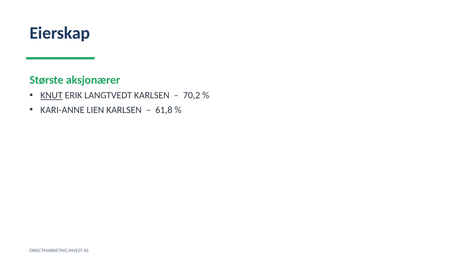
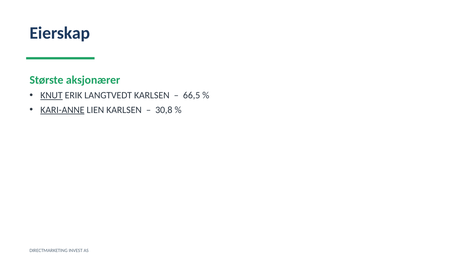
70,2: 70,2 -> 66,5 (192, 95)
KARI-ANNE underline: none -> present (62, 110)
61,8: 61,8 -> 30,8 (164, 110)
